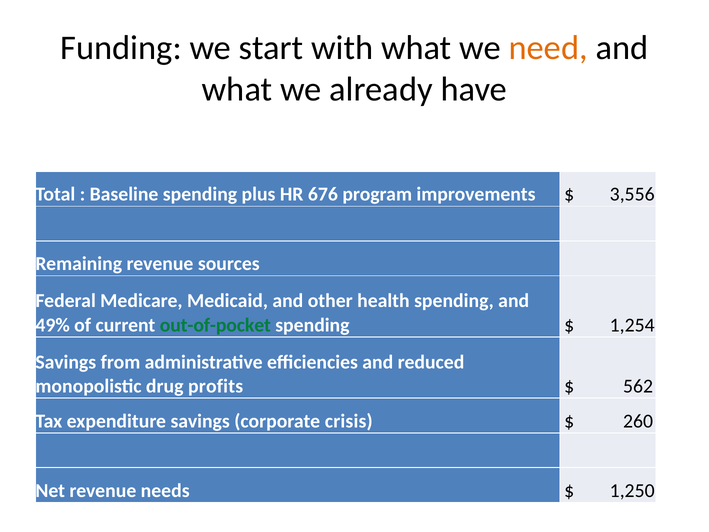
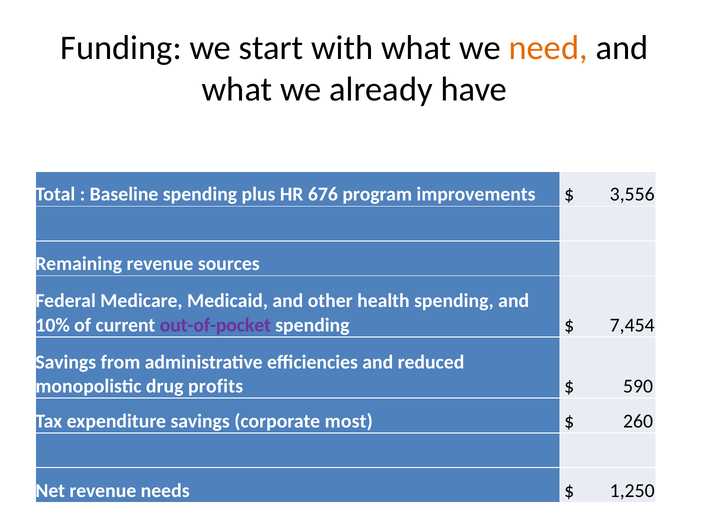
49%: 49% -> 10% (53, 325)
out-of-pocket colour: green -> purple (215, 325)
1,254: 1,254 -> 7,454 (632, 325)
562: 562 -> 590 (638, 386)
crisis: crisis -> most (349, 421)
